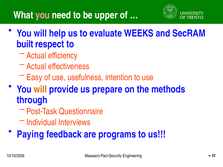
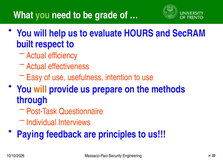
you colour: pink -> light green (43, 15)
upper: upper -> grade (106, 15)
WEEKS: WEEKS -> HOURS (139, 33)
programs: programs -> principles (117, 134)
